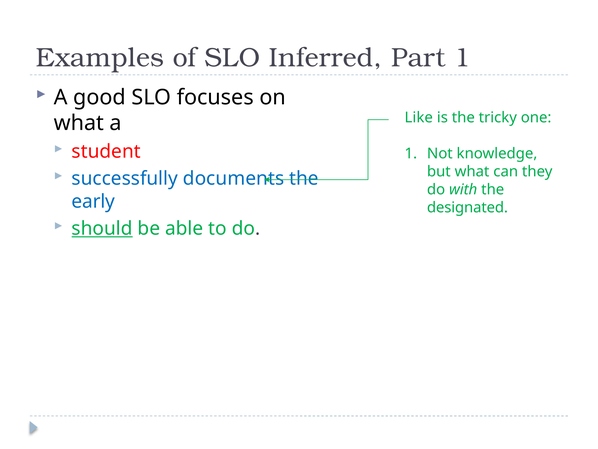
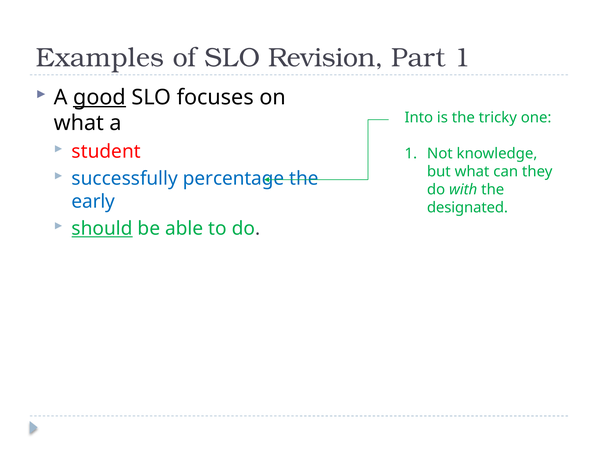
Inferred: Inferred -> Revision (326, 58)
good underline: none -> present (100, 97)
Like: Like -> Into (419, 118)
documents: documents -> percentage (234, 178)
